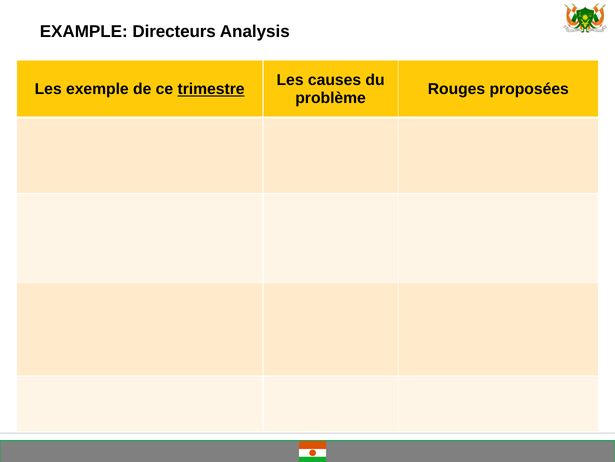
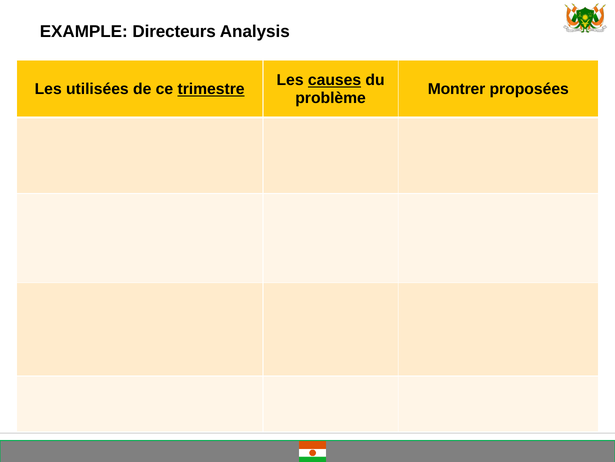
causes underline: none -> present (335, 80)
exemple: exemple -> utilisées (97, 89)
Rouges: Rouges -> Montrer (457, 89)
